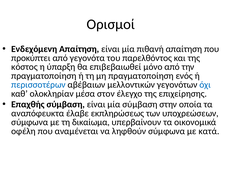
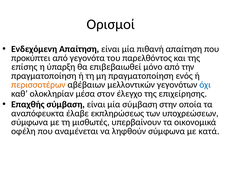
κόστος: κόστος -> επίσης (24, 67)
περισσοτέρων colour: blue -> orange (38, 84)
δικαίωµα: δικαίωµα -> μισθωτές (91, 122)
